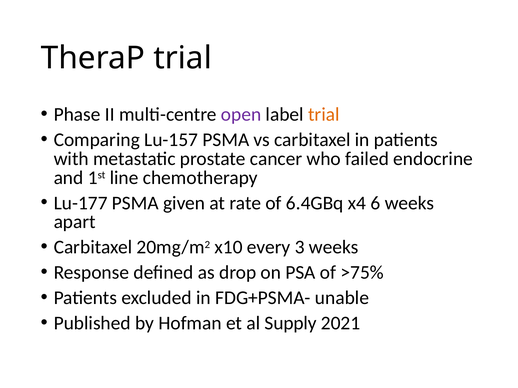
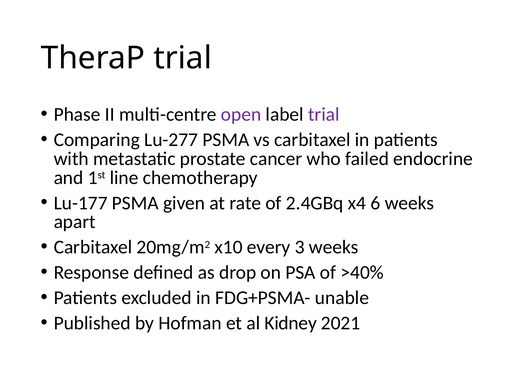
trial colour: orange -> purple (324, 115)
Lu-157: Lu-157 -> Lu-277 (171, 140)
6.4GBq: 6.4GBq -> 2.4GBq (315, 203)
>75%: >75% -> >40% (362, 273)
Supply: Supply -> Kidney (291, 324)
